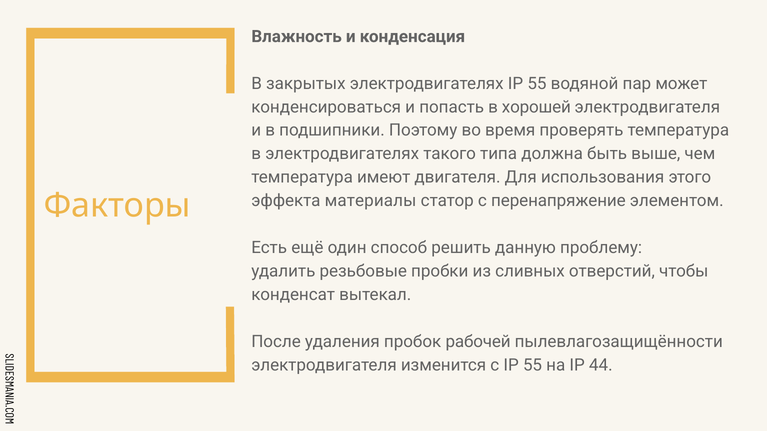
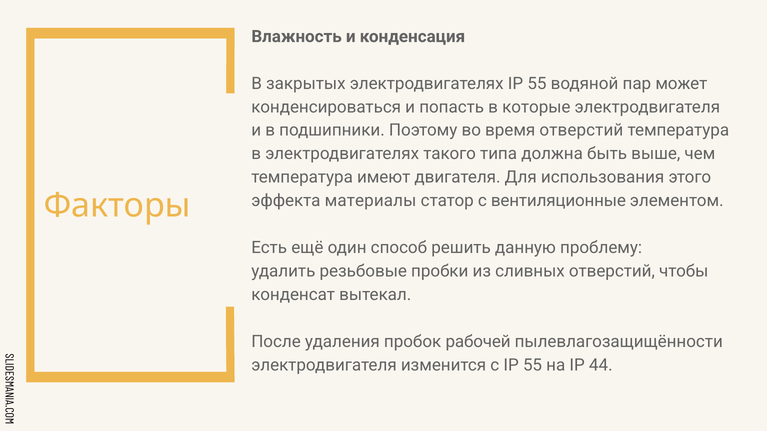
хорошей: хорошей -> которые (536, 107)
время проверять: проверять -> отверстий (581, 131)
перенапряжение: перенапряжение -> вентиляционные (558, 201)
